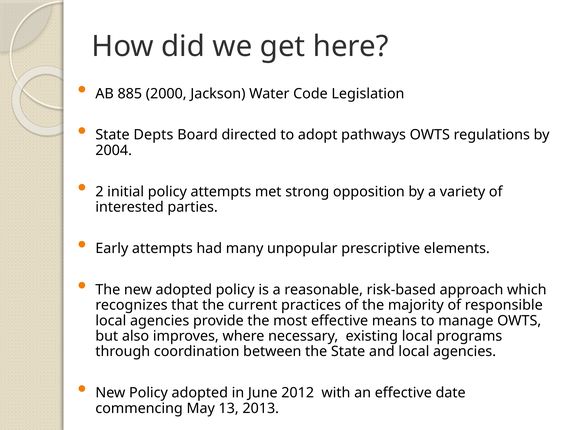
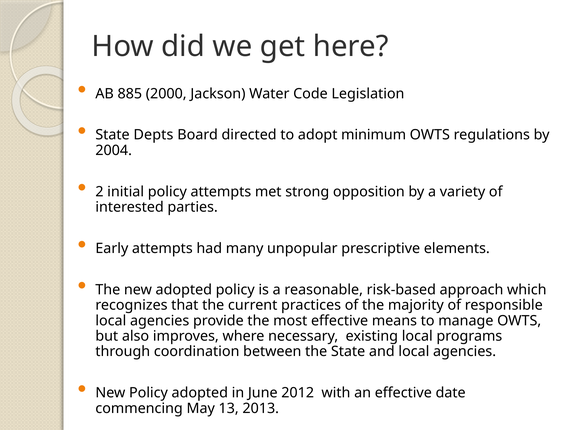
pathways: pathways -> minimum (374, 135)
